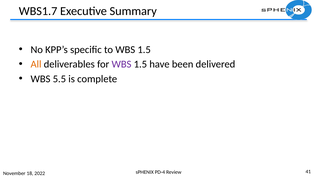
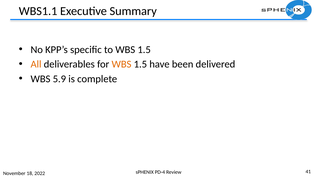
WBS1.7: WBS1.7 -> WBS1.1 (38, 11)
WBS colour: purple -> orange (122, 64)
5.5: 5.5 -> 5.9 (59, 79)
